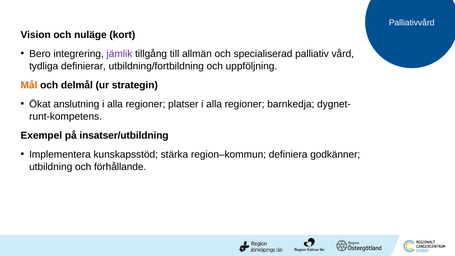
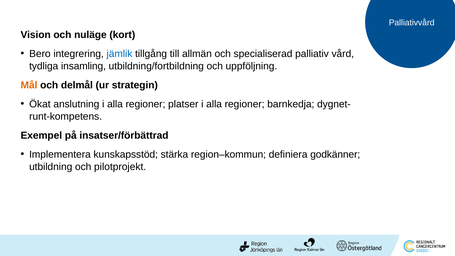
jämlik colour: purple -> blue (119, 54)
definierar: definierar -> insamling (83, 66)
insatser/utbildning: insatser/utbildning -> insatser/förbättrad (124, 136)
förhållande: förhållande -> pilotprojekt (120, 167)
